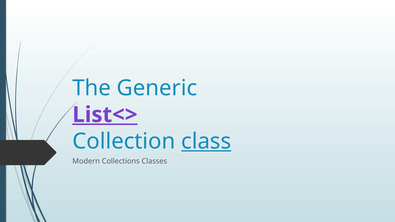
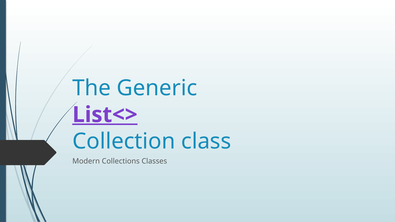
class underline: present -> none (206, 142)
